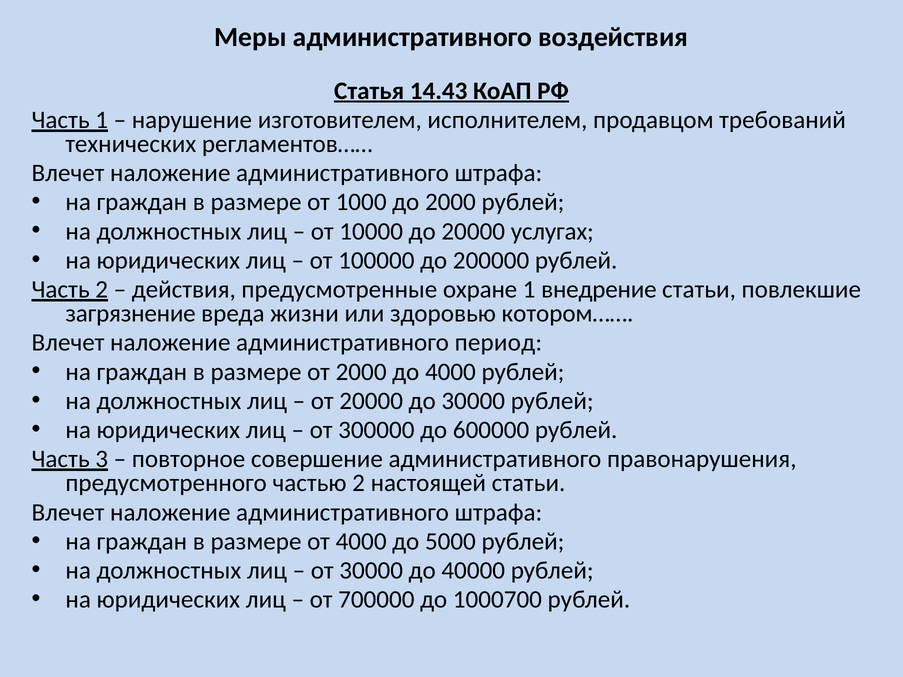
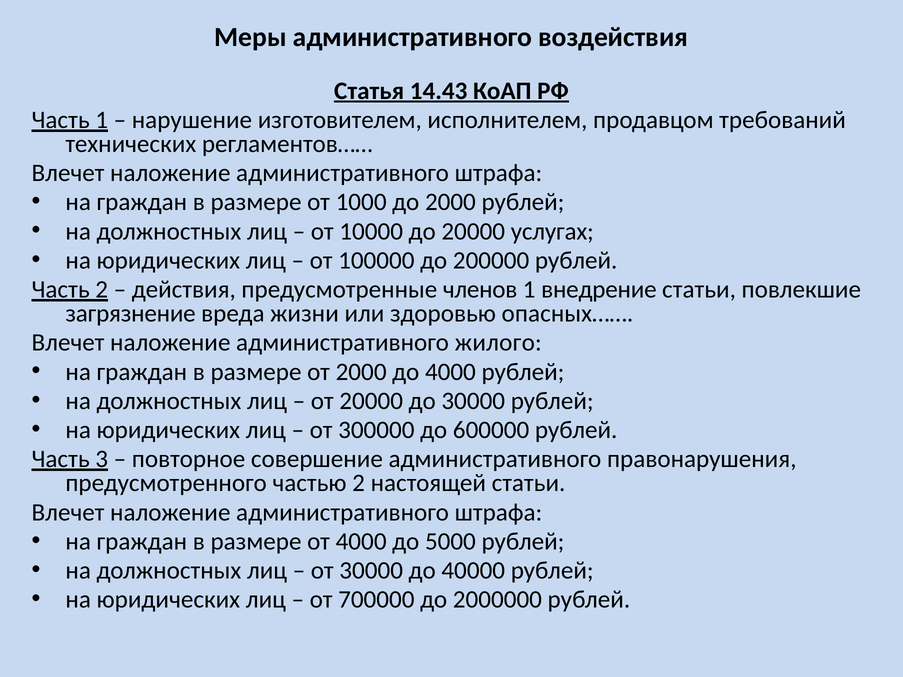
охране: охране -> членов (480, 290)
котором……: котором…… -> опасных…… (567, 314)
период: период -> жилого (498, 343)
1000700: 1000700 -> 2000000 (497, 600)
